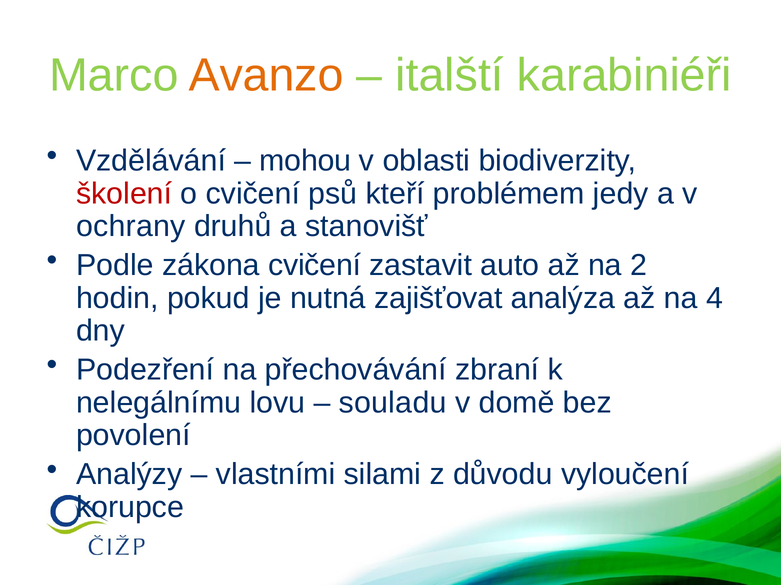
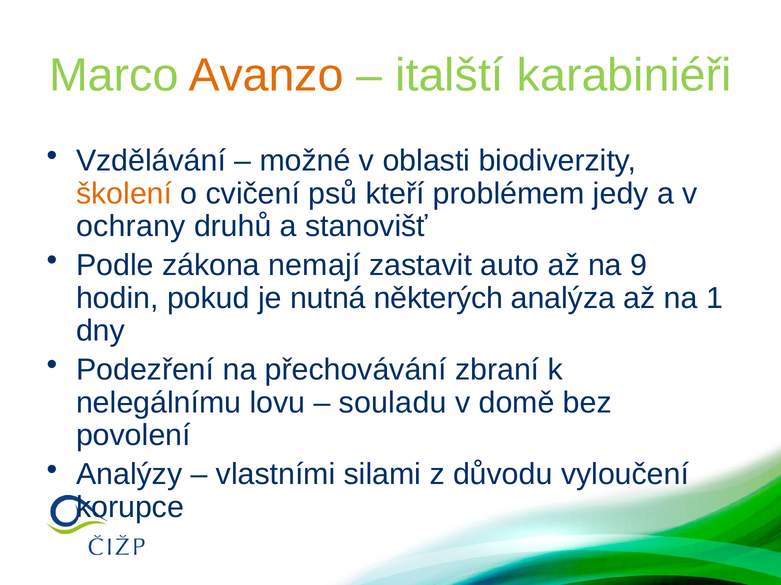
mohou: mohou -> možné (305, 161)
školení colour: red -> orange (124, 194)
zákona cvičení: cvičení -> nemají (314, 266)
2: 2 -> 9 (639, 266)
zajišťovat: zajišťovat -> některých (438, 298)
4: 4 -> 1 (714, 298)
